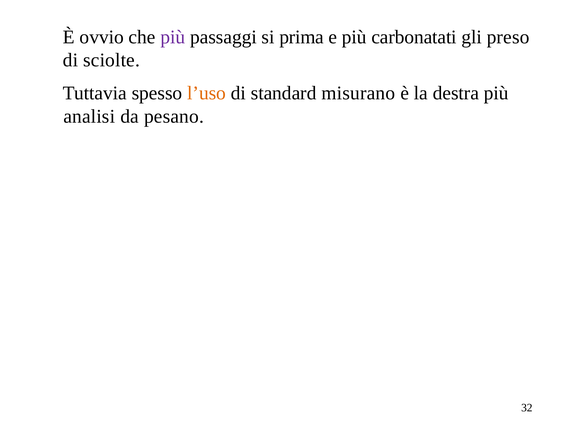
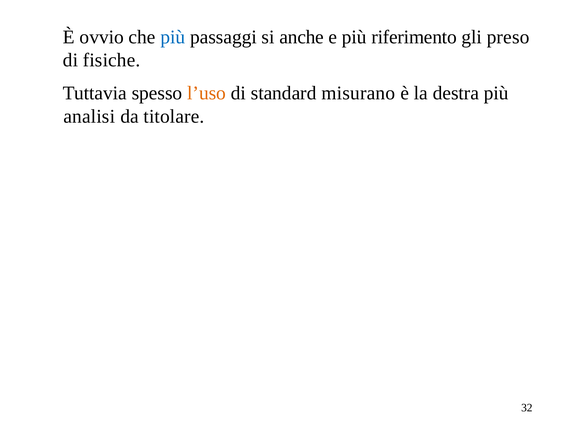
più colour: purple -> blue (173, 37)
prima: prima -> anche (302, 37)
carbonatati: carbonatati -> riferimento (414, 37)
sciolte: sciolte -> fisiche (112, 60)
pesano: pesano -> titolare (174, 117)
